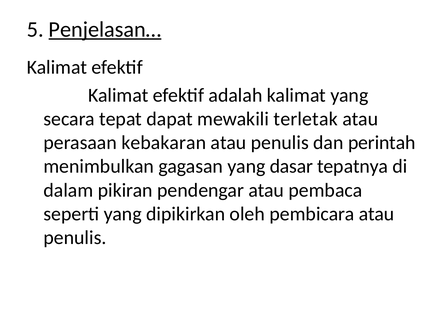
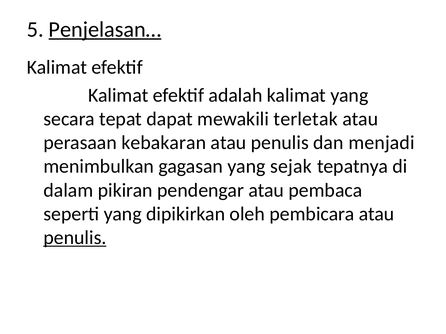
perintah: perintah -> menjadi (382, 143)
dasar: dasar -> sejak (291, 167)
penulis underline: none -> present (75, 238)
